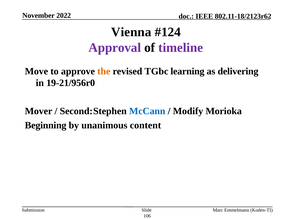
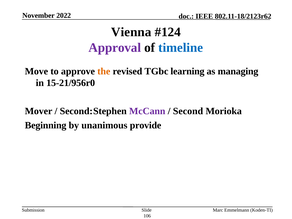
timeline colour: purple -> blue (181, 48)
delivering: delivering -> managing (238, 71)
19-21/956r0: 19-21/956r0 -> 15-21/956r0 (71, 83)
McCann colour: blue -> purple (147, 111)
Modify: Modify -> Second (188, 111)
content: content -> provide (146, 125)
